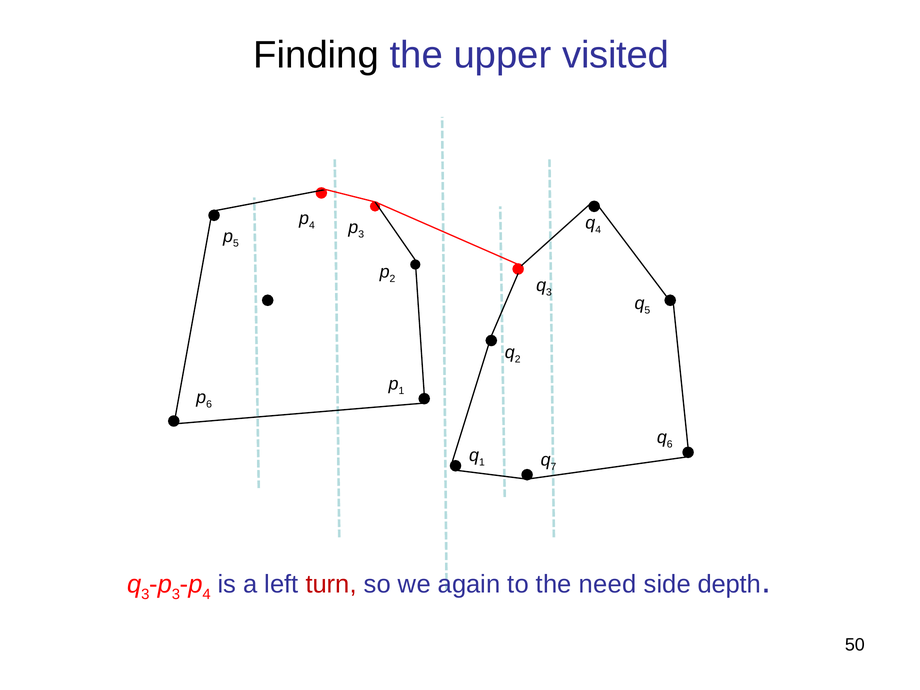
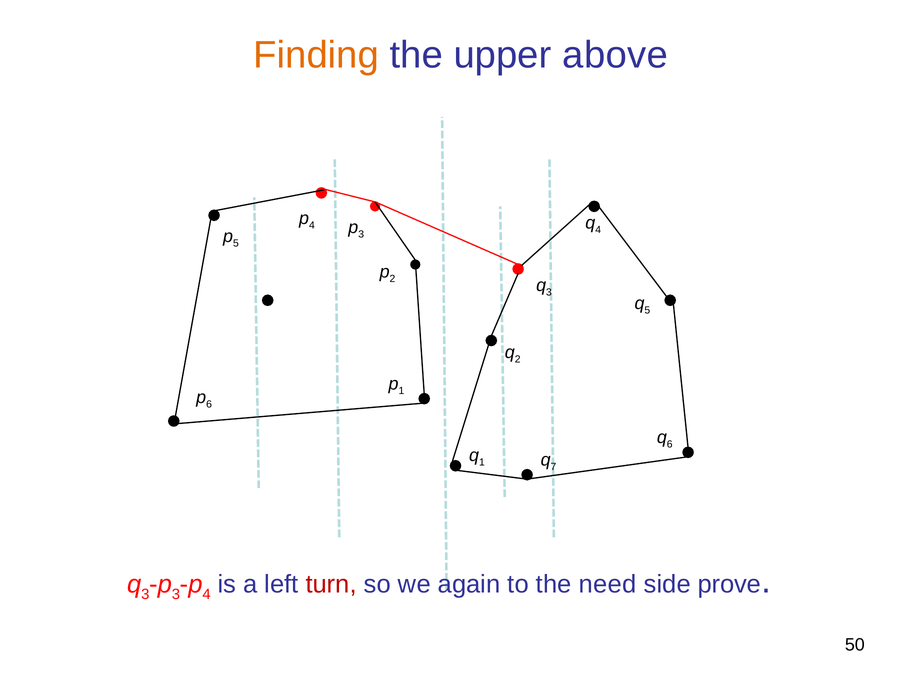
Finding colour: black -> orange (316, 55)
visited: visited -> above (615, 55)
depth: depth -> prove (729, 584)
